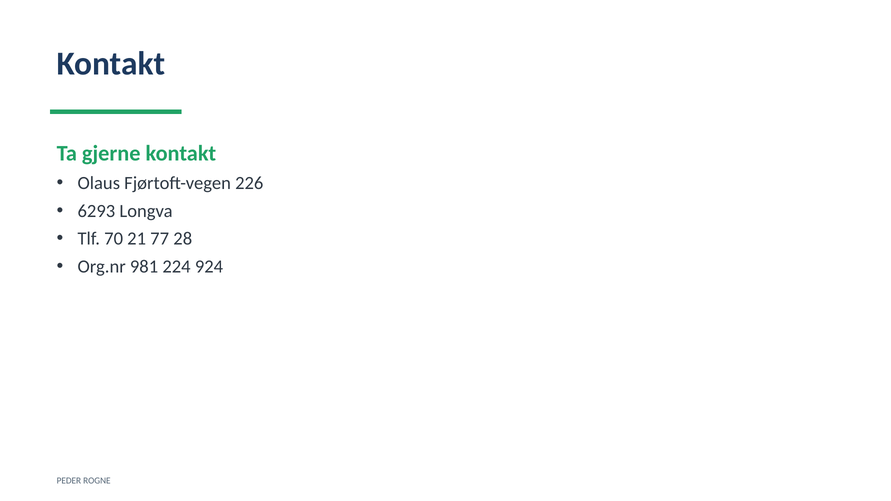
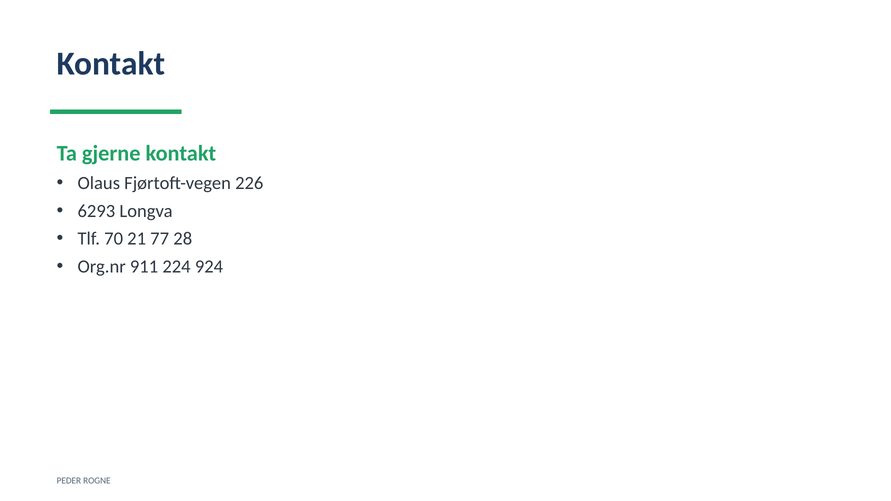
981: 981 -> 911 (144, 267)
